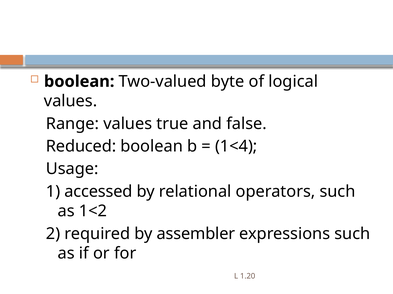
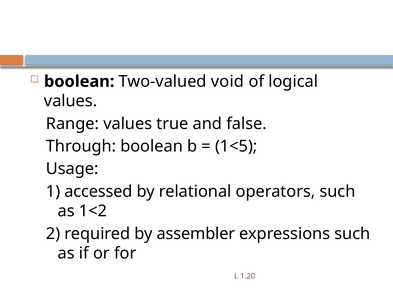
byte: byte -> void (227, 82)
Reduced: Reduced -> Through (81, 147)
1<4: 1<4 -> 1<5 (236, 147)
